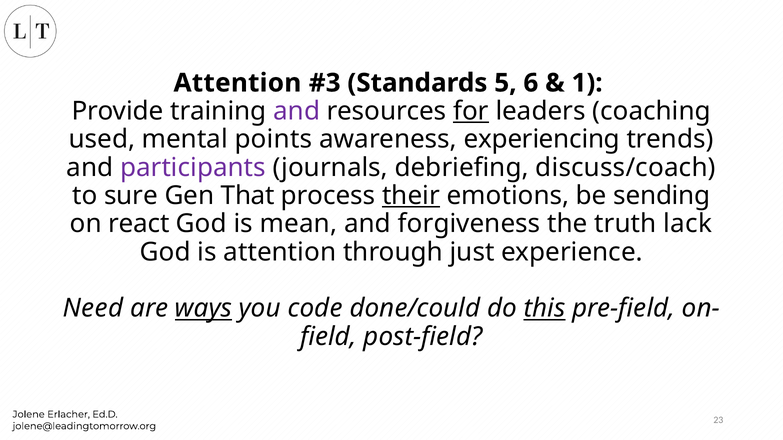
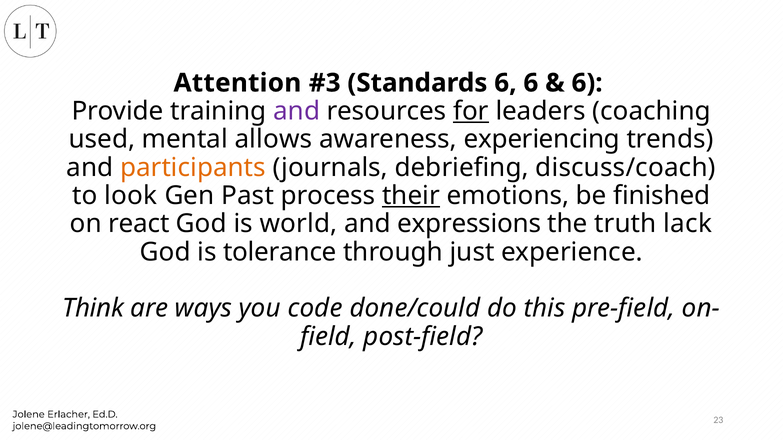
Standards 5: 5 -> 6 (505, 83)
1: 1 -> 6 (587, 83)
points: points -> allows (273, 139)
participants colour: purple -> orange (193, 168)
sure: sure -> look (131, 196)
That: That -> Past (248, 196)
sending: sending -> finished (662, 196)
mean: mean -> world (298, 224)
forgiveness: forgiveness -> expressions (469, 224)
is attention: attention -> tolerance (280, 252)
Need: Need -> Think (93, 309)
ways underline: present -> none (203, 309)
this underline: present -> none (545, 309)
